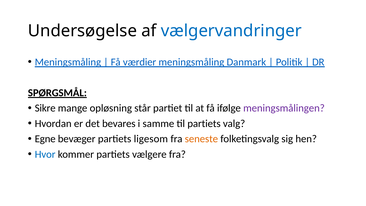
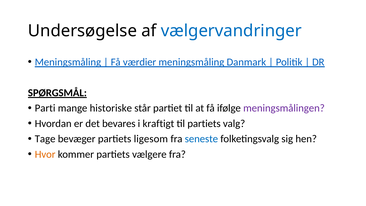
Sikre: Sikre -> Parti (45, 108)
opløsning: opløsning -> historiske (111, 108)
samme: samme -> kraftigt (158, 123)
Egne: Egne -> Tage (45, 139)
seneste colour: orange -> blue (201, 139)
Hvor colour: blue -> orange (45, 154)
